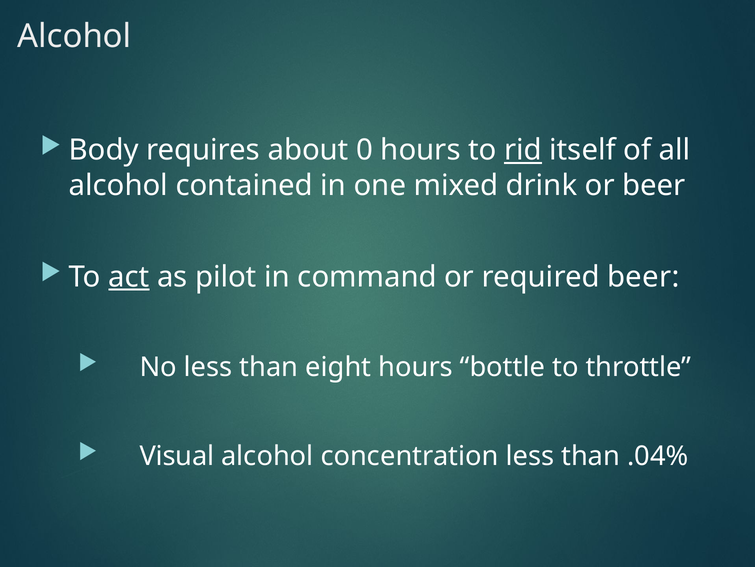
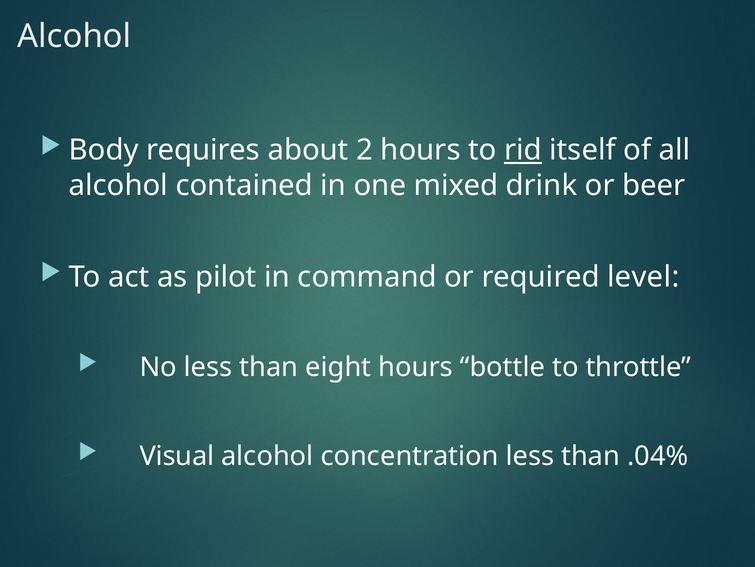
0: 0 -> 2 (364, 150)
act underline: present -> none (129, 277)
required beer: beer -> level (643, 277)
